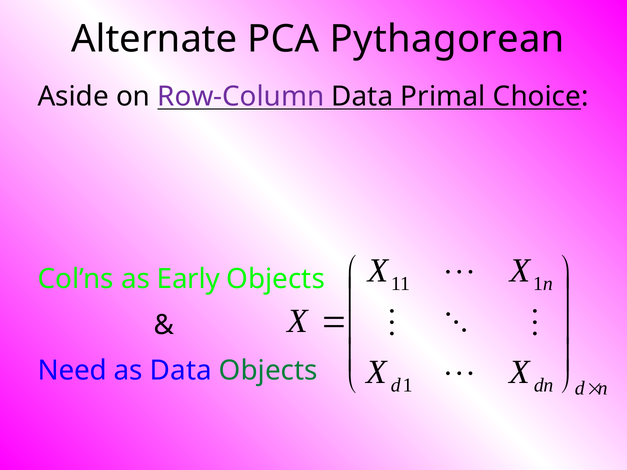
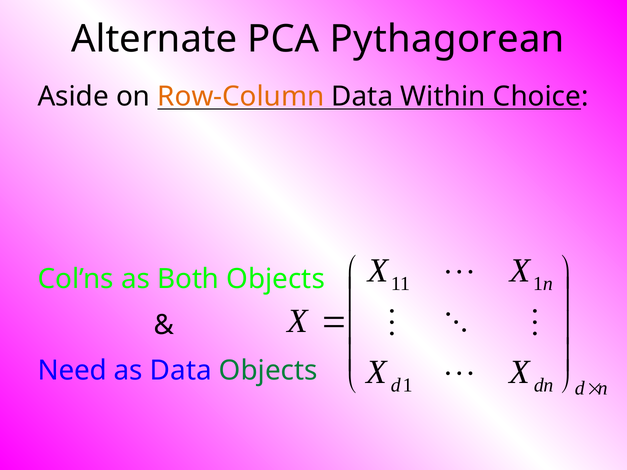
Row-Column colour: purple -> orange (241, 96)
Primal: Primal -> Within (443, 96)
Early: Early -> Both (188, 279)
